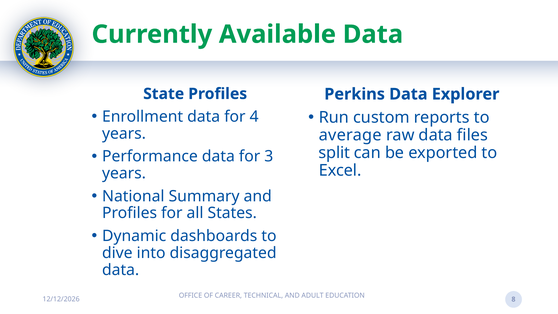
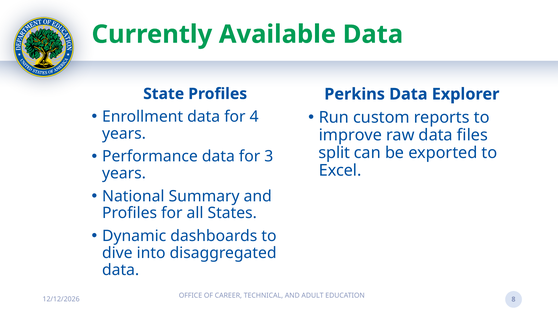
average: average -> improve (350, 135)
